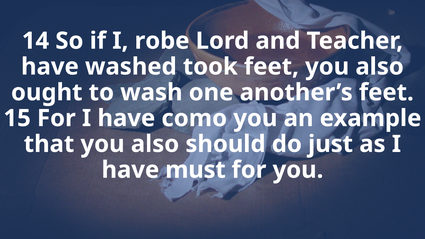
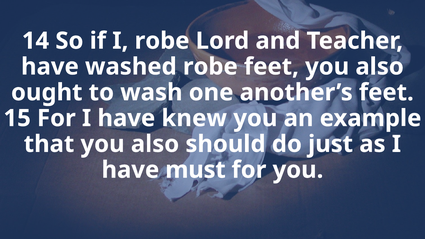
washed took: took -> robe (210, 67)
como: como -> knew (194, 118)
